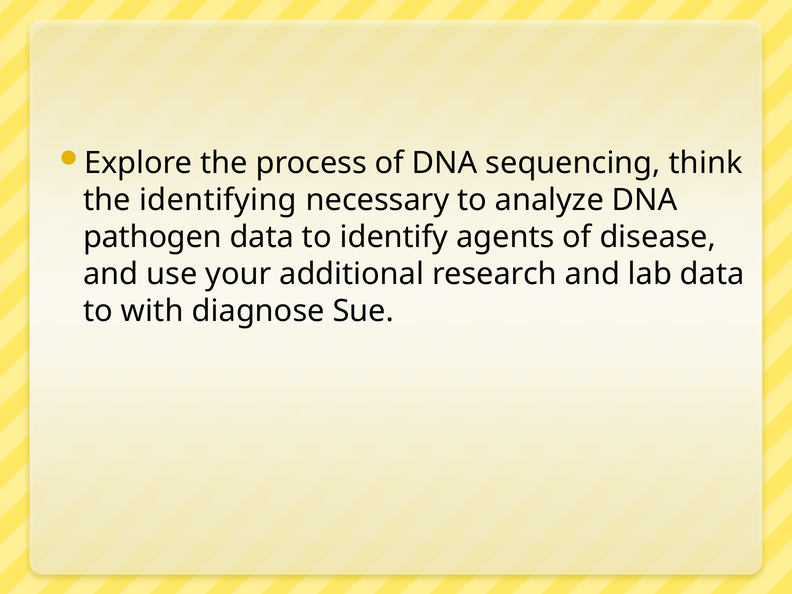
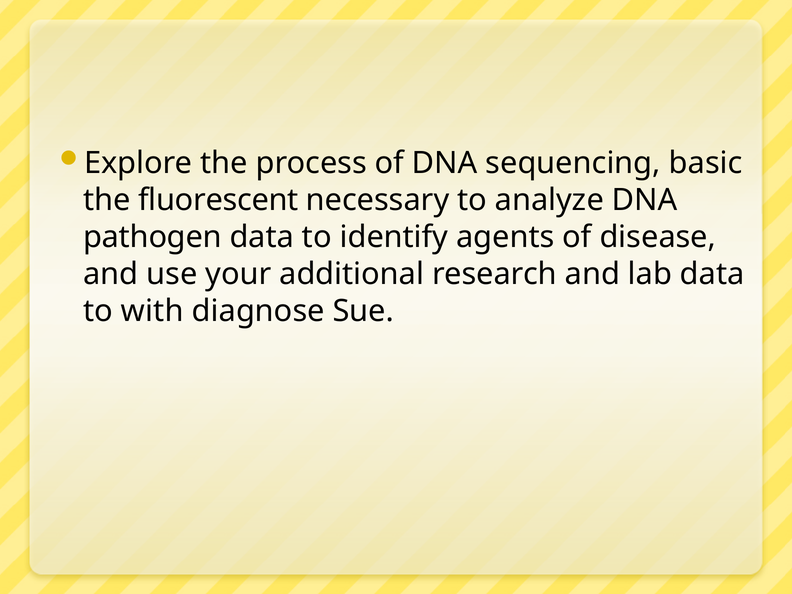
think: think -> basic (706, 163)
identifying: identifying -> fluorescent (218, 200)
